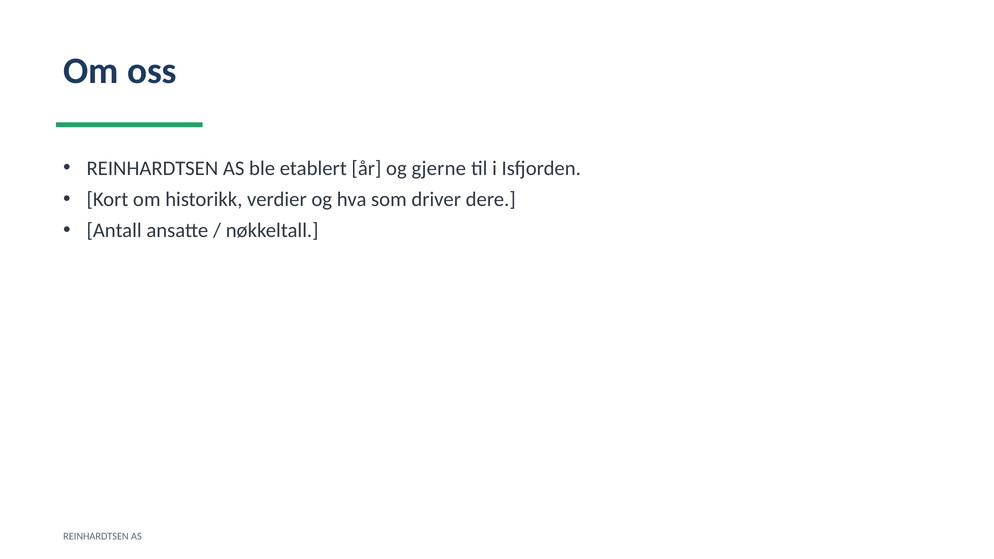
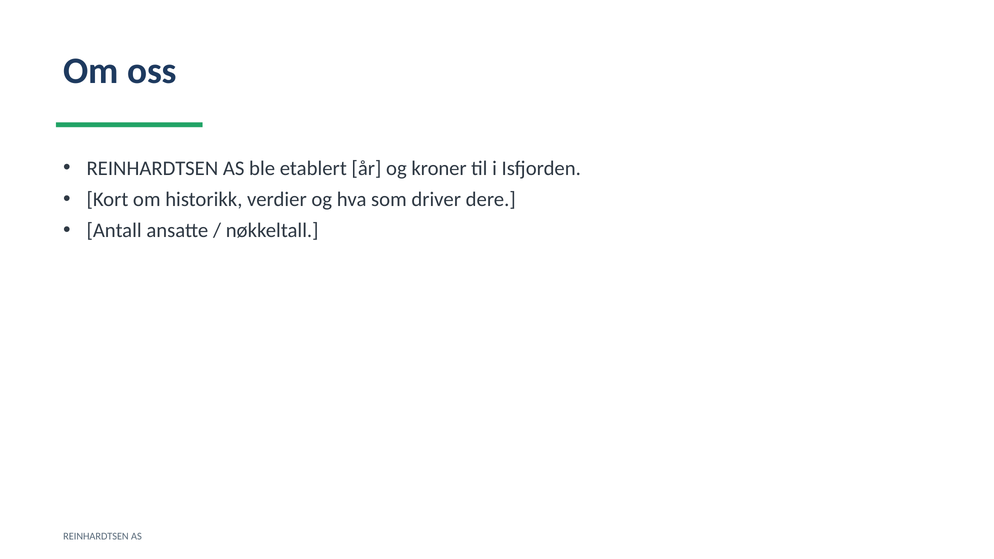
gjerne: gjerne -> kroner (439, 168)
